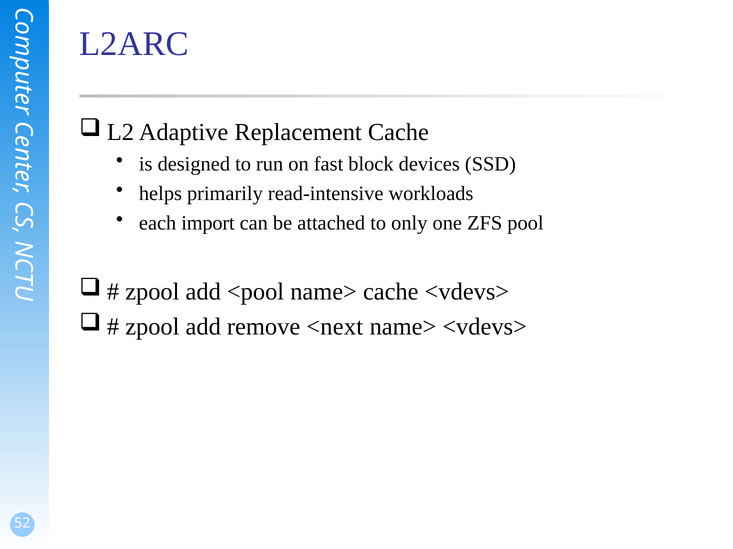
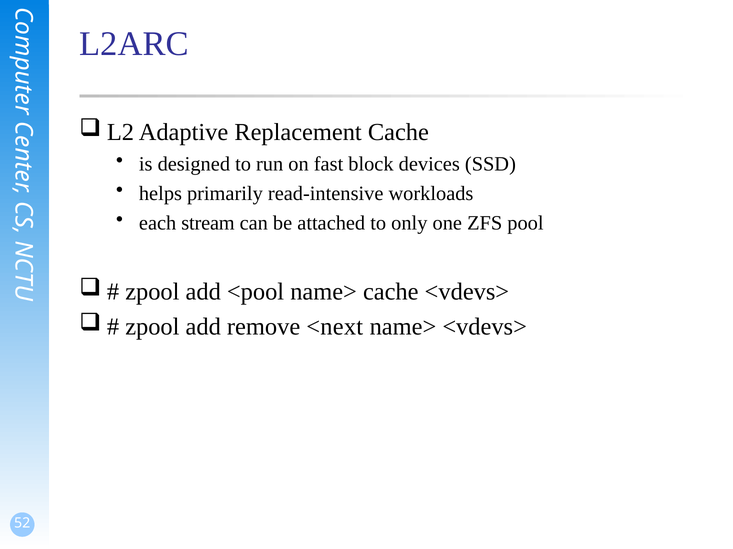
import: import -> stream (208, 223)
